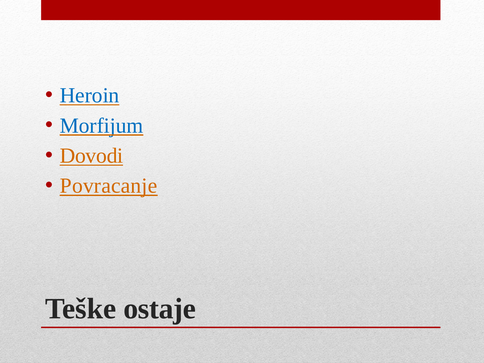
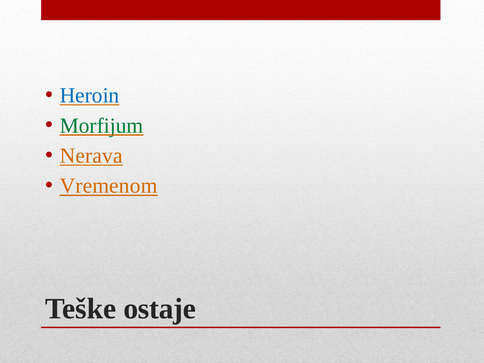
Morfijum colour: blue -> green (102, 126)
Dovodi: Dovodi -> Nerava (91, 156)
Povracanje: Povracanje -> Vremenom (109, 186)
